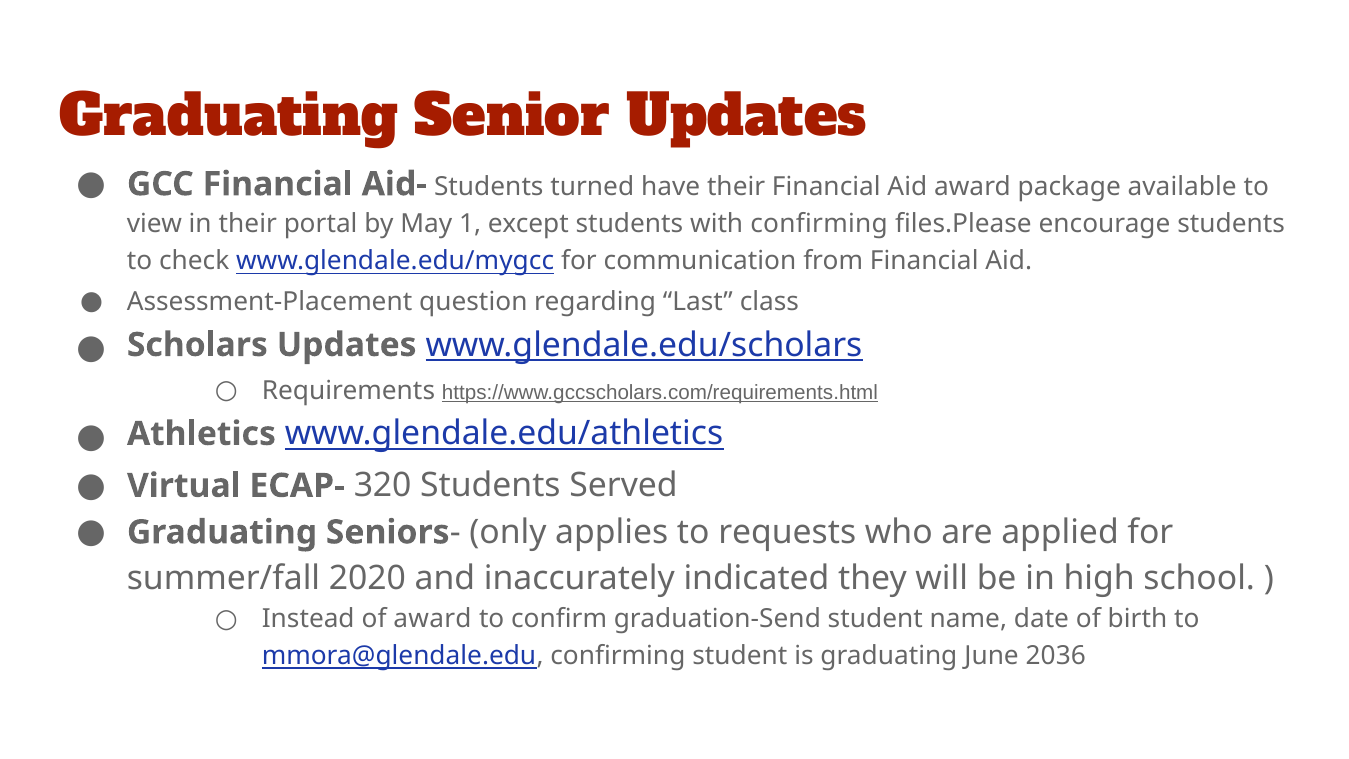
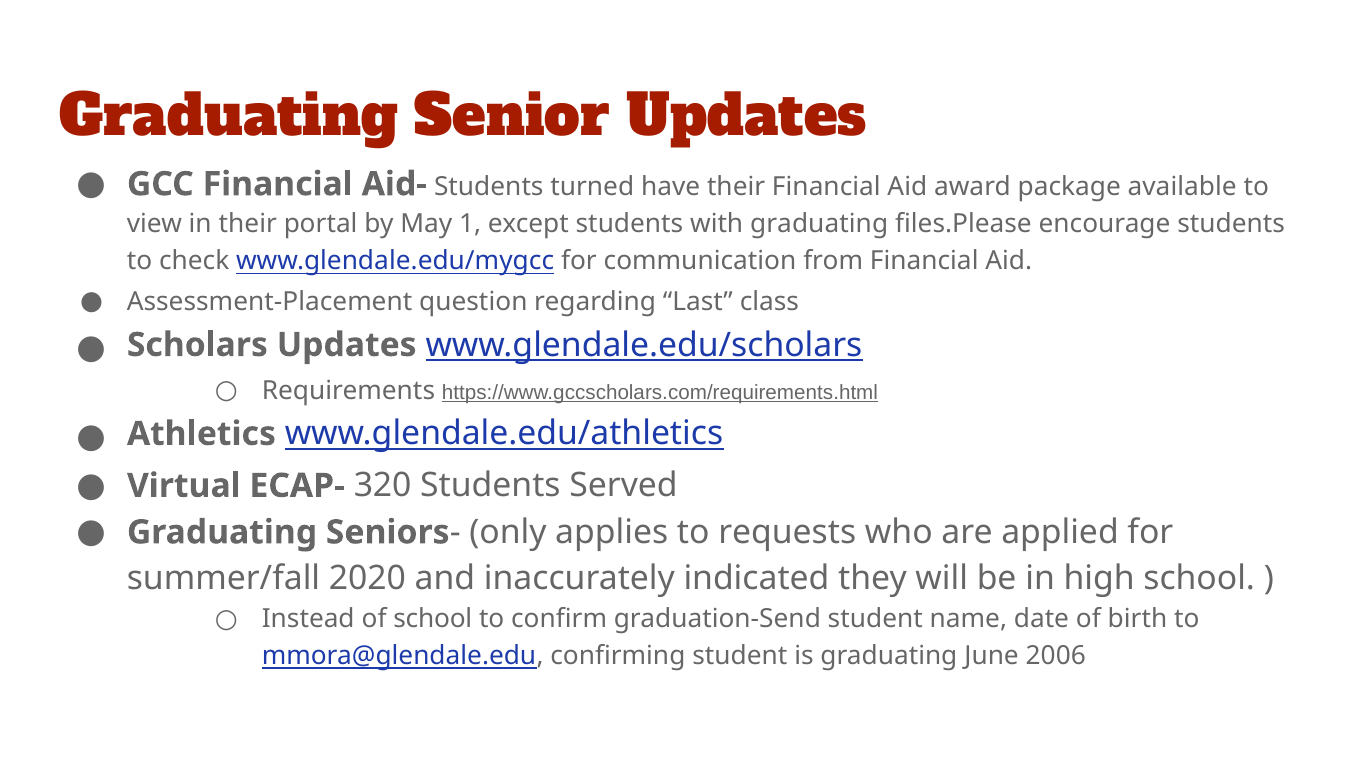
with confirming: confirming -> graduating (819, 224)
of award: award -> school (433, 619)
2036: 2036 -> 2006 (1056, 656)
